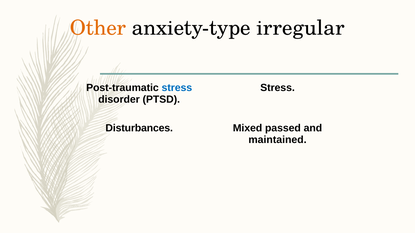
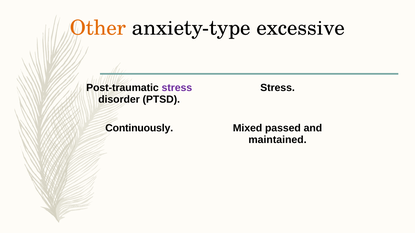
irregular: irregular -> excessive (301, 28)
stress colour: blue -> purple (177, 88)
Disturbances: Disturbances -> Continuously (139, 128)
